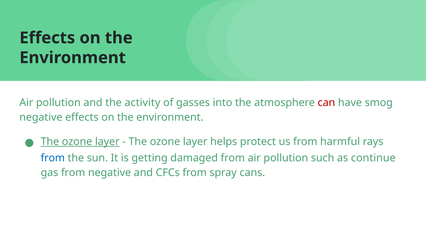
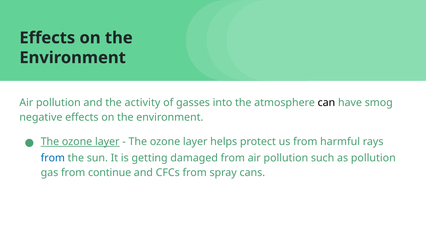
can colour: red -> black (326, 103)
as continue: continue -> pollution (373, 158)
from negative: negative -> continue (110, 173)
